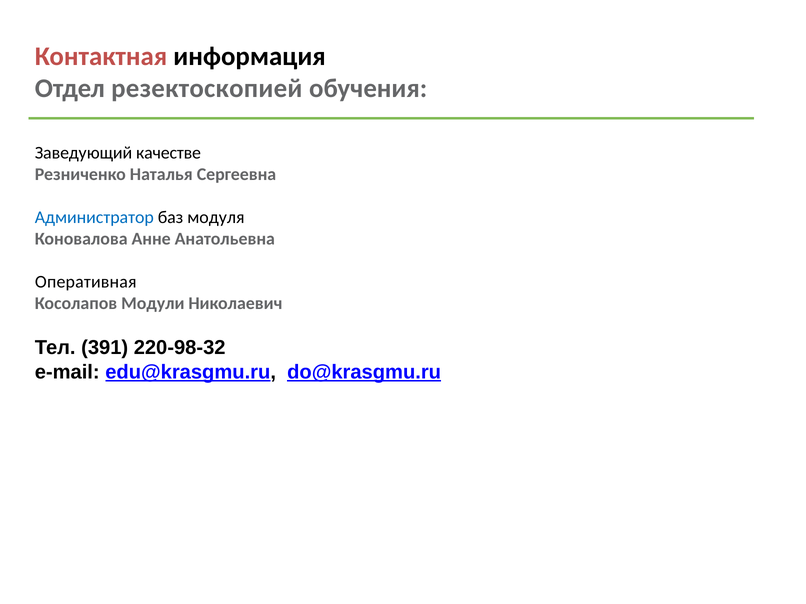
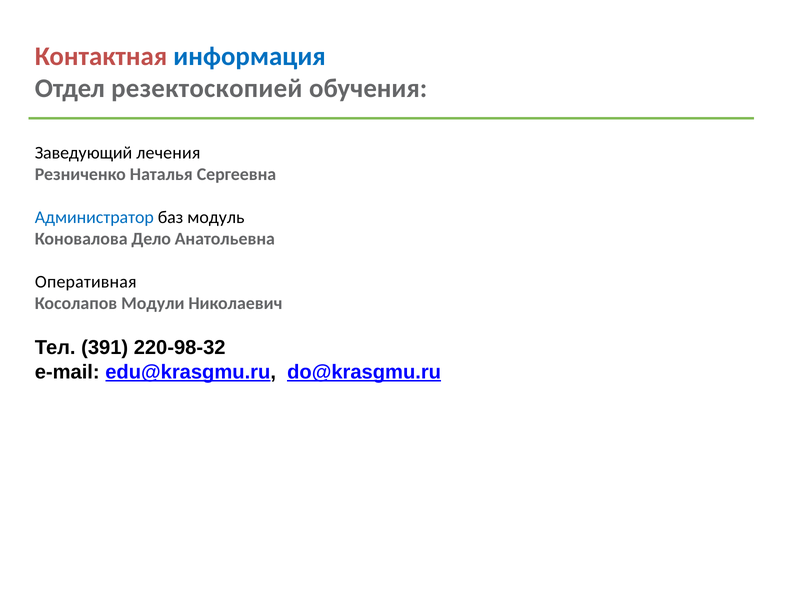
информация colour: black -> blue (250, 56)
качестве: качестве -> лечения (168, 153)
модуля: модуля -> модуль (216, 218)
Анне: Анне -> Дело (151, 239)
